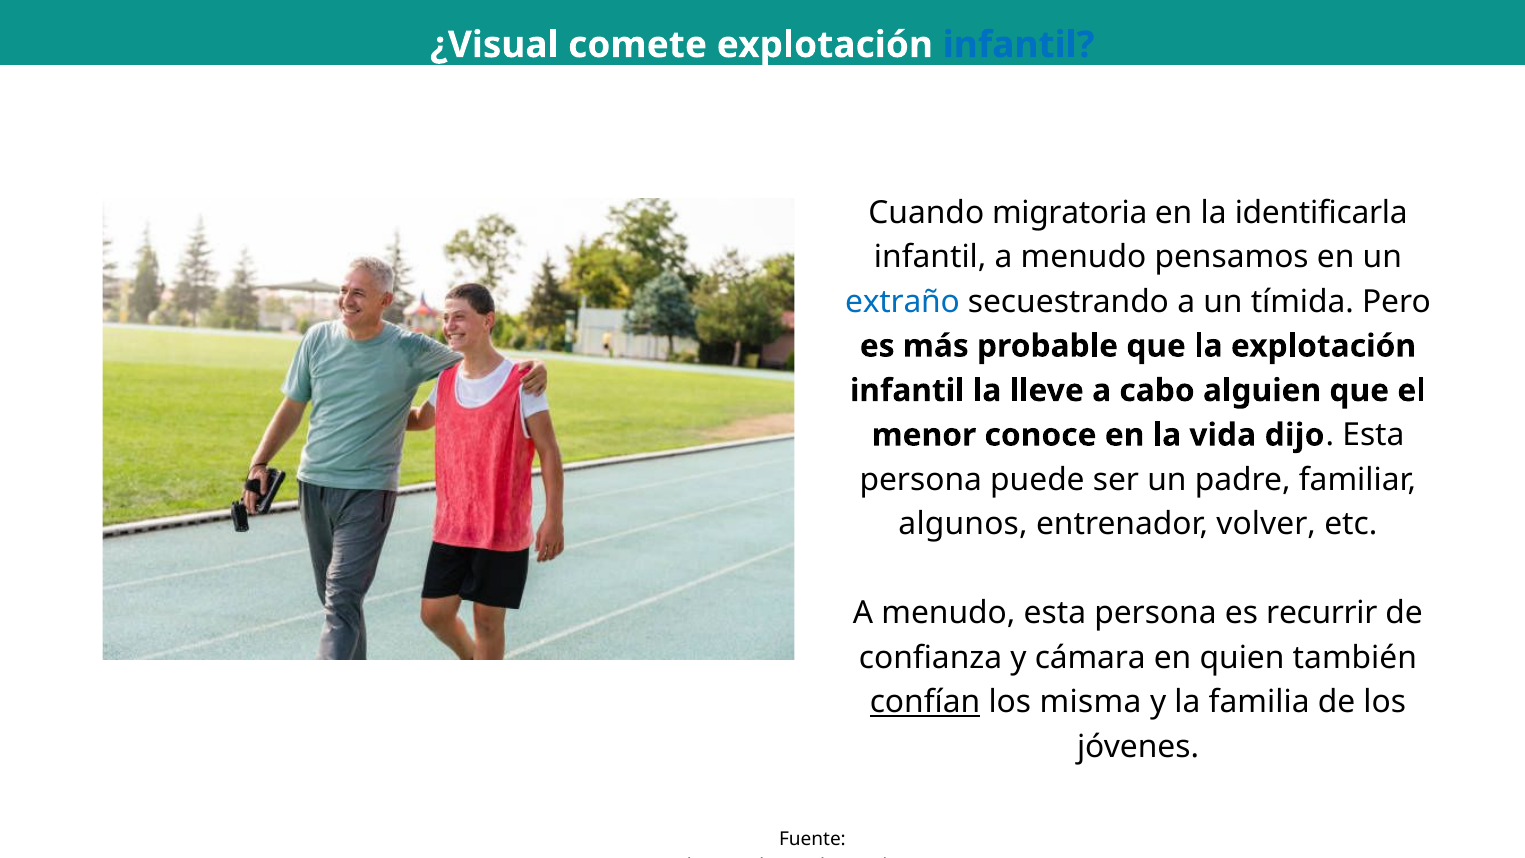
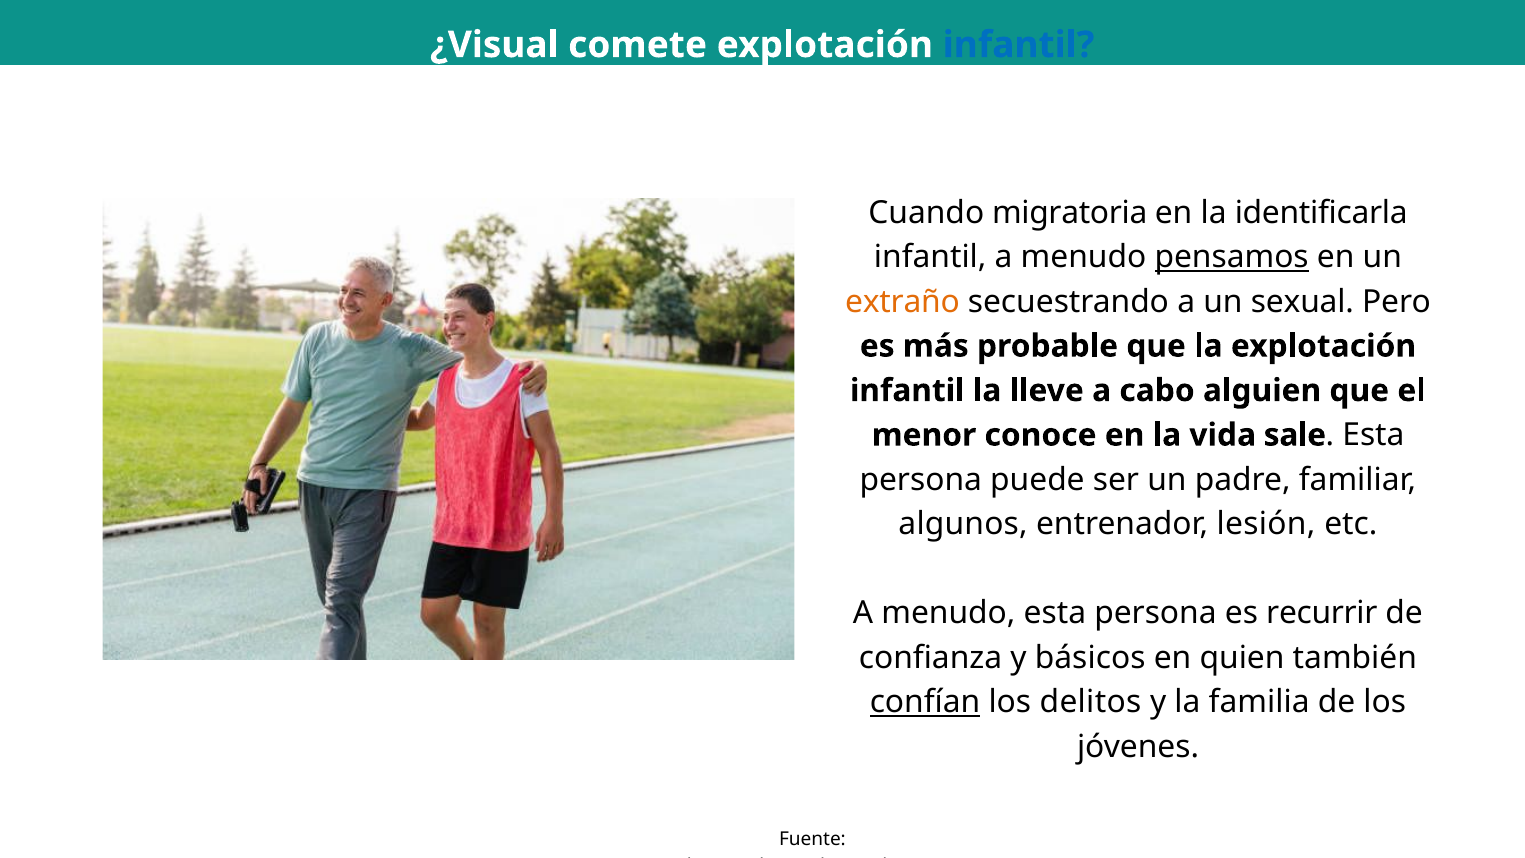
pensamos underline: none -> present (1232, 257)
extraño colour: blue -> orange (902, 302)
tímida: tímida -> sexual (1302, 302)
dijo: dijo -> sale (1295, 435)
volver: volver -> lesión (1266, 524)
cámara: cámara -> básicos (1090, 657)
misma: misma -> delitos (1090, 702)
